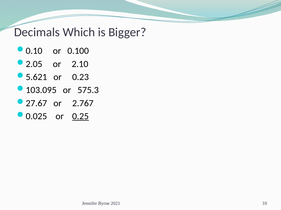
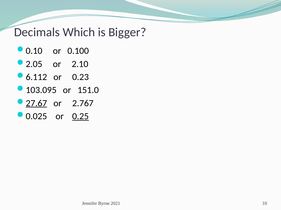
5.621: 5.621 -> 6.112 (36, 77)
575.3: 575.3 -> 151.0 (88, 90)
27.67 underline: none -> present (36, 104)
